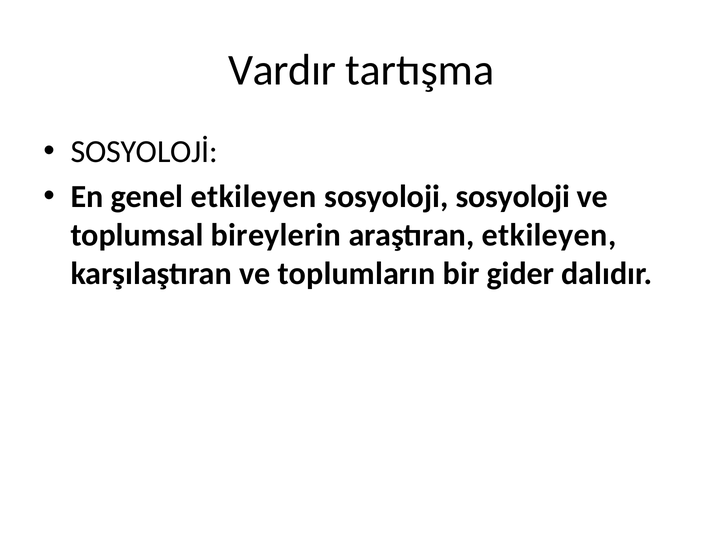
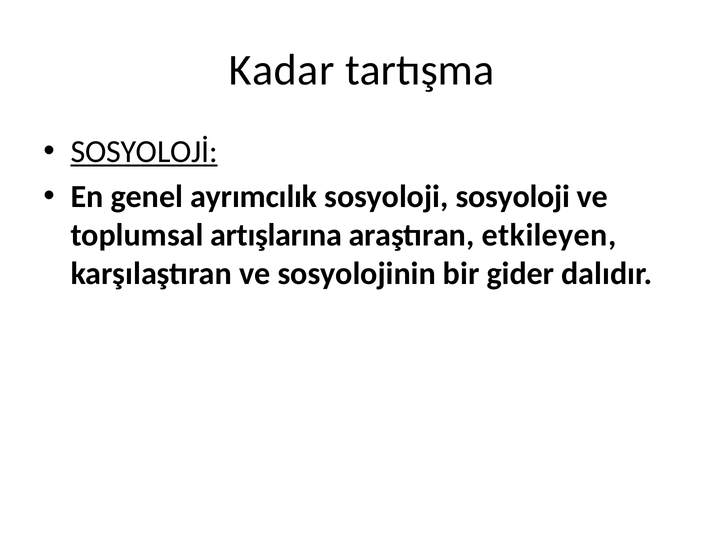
Vardır: Vardır -> Kadar (282, 70)
SOSYOLOJİ underline: none -> present (144, 152)
genel etkileyen: etkileyen -> ayrımcılık (254, 197)
bireylerin: bireylerin -> artışlarına (276, 235)
toplumların: toplumların -> sosyolojinin (357, 274)
